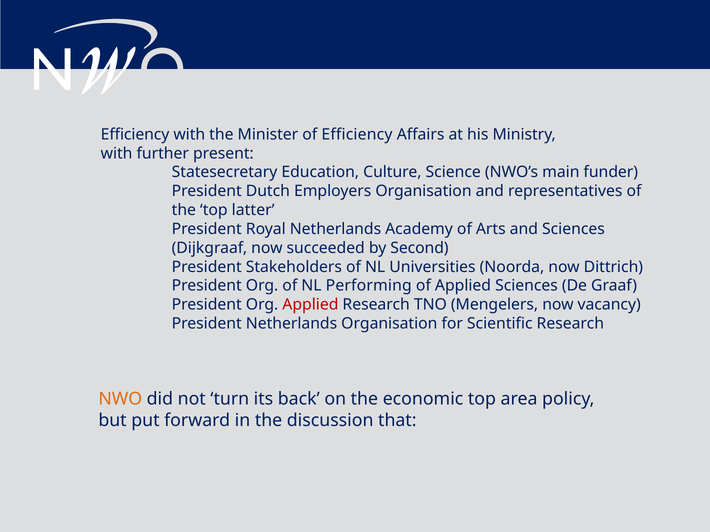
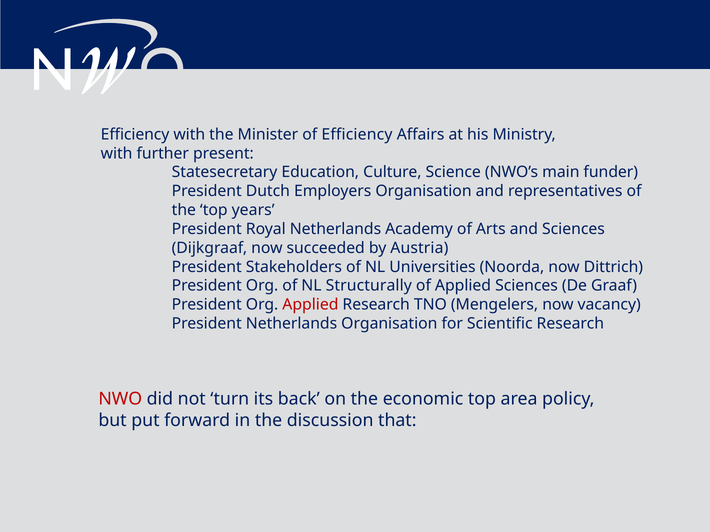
latter: latter -> years (253, 210)
Second: Second -> Austria (419, 248)
Performing: Performing -> Structurally (369, 286)
NWO colour: orange -> red (120, 399)
